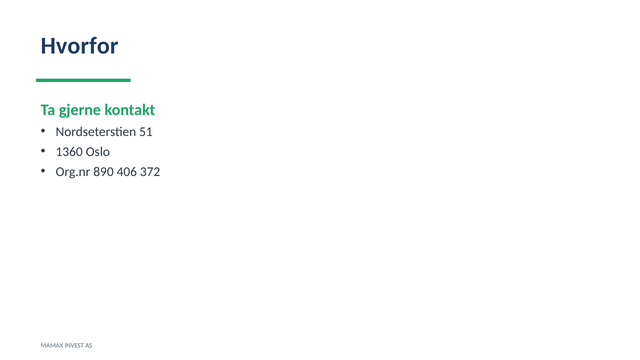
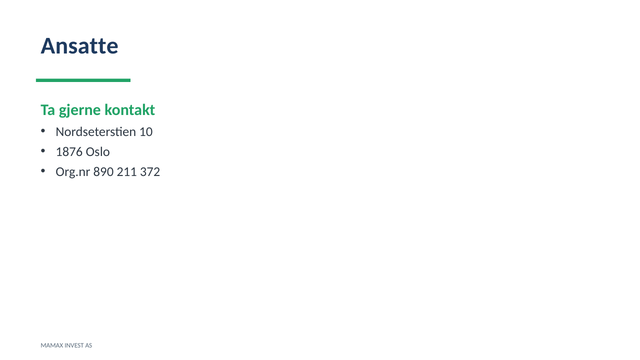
Hvorfor: Hvorfor -> Ansatte (80, 46)
51: 51 -> 10 (146, 132)
1360: 1360 -> 1876 (69, 152)
406: 406 -> 211 (127, 172)
